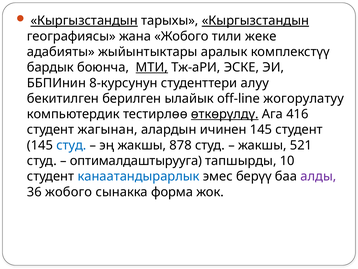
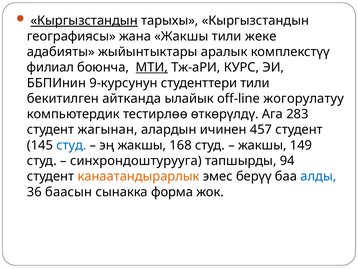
Кыргызстандын underline: present -> none (255, 21)
жана Жобого: Жобого -> Жакшы (181, 36)
бардык: бардык -> филиал (50, 67)
ЭСКЕ: ЭСКЕ -> КУРС (241, 67)
8-курсунун: 8-курсунун -> 9-курсунун (123, 83)
студенттери алуу: алуу -> тили (255, 83)
берилген: берилген -> айтканда (132, 98)
өткөрүлдү underline: present -> none (225, 114)
416: 416 -> 283 (297, 114)
ичинен 145: 145 -> 457 (261, 129)
878: 878 -> 168 (181, 145)
521: 521 -> 149 (301, 145)
оптималдаштырууга: оптималдаштырууга -> синхрондоштурууга (136, 161)
10: 10 -> 94 (287, 161)
канаатандырарлык colour: blue -> orange (139, 176)
алды colour: purple -> blue (318, 176)
36 жобого: жобого -> баасын (69, 192)
